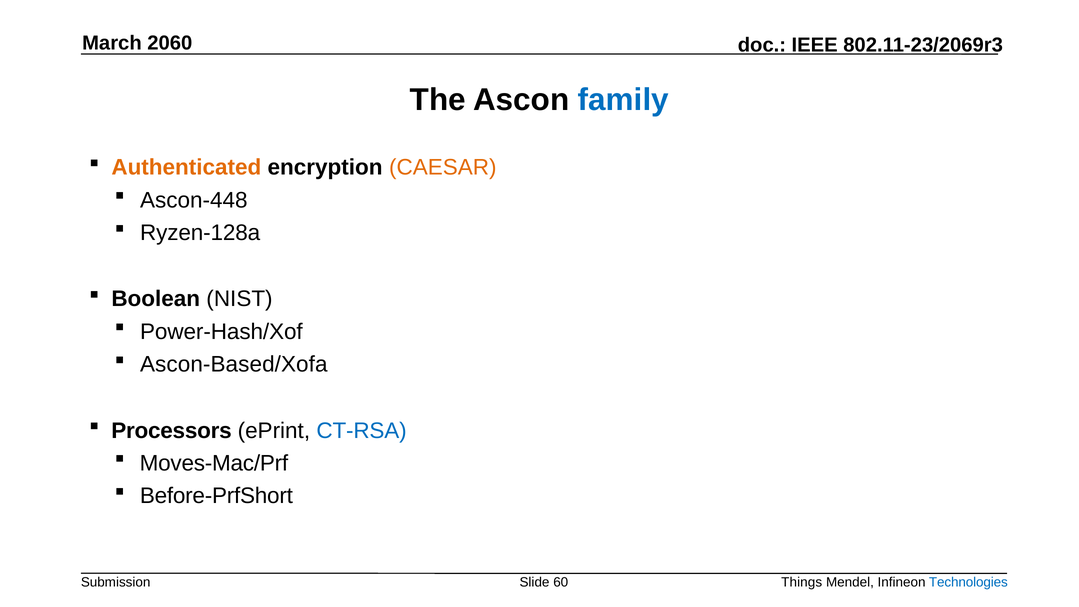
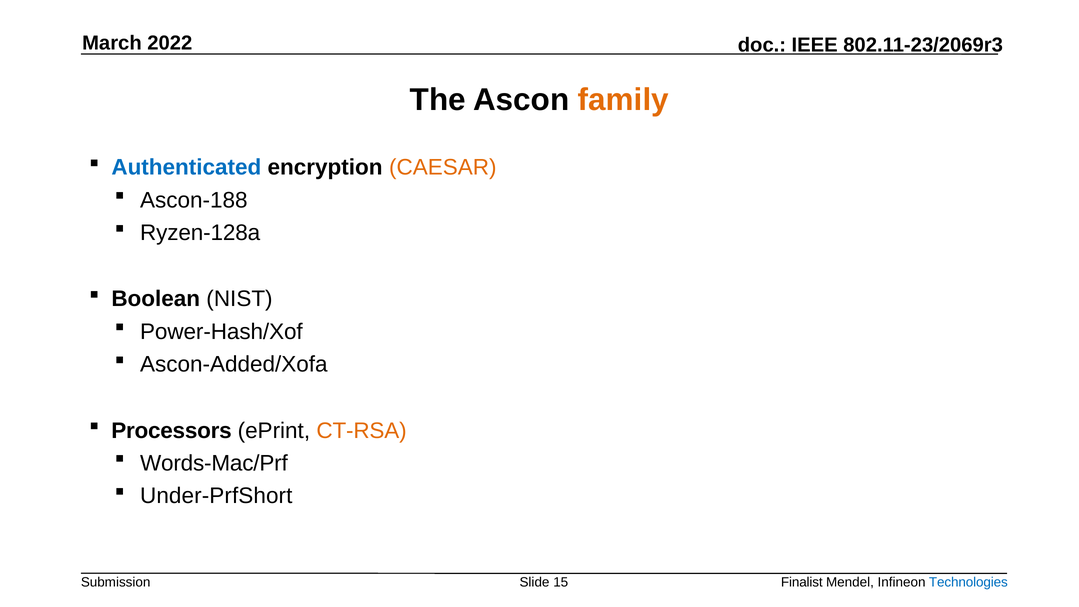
2060: 2060 -> 2022 (170, 43)
family colour: blue -> orange (623, 100)
Authenticated colour: orange -> blue (186, 168)
Ascon-448: Ascon-448 -> Ascon-188 (194, 200)
Ascon-Based/Xofa: Ascon-Based/Xofa -> Ascon-Added/Xofa (234, 364)
CT-RSA colour: blue -> orange (362, 431)
Moves-Mac/Prf: Moves-Mac/Prf -> Words-Mac/Prf (214, 463)
Before-PrfShort: Before-PrfShort -> Under-PrfShort (216, 496)
60: 60 -> 15 (561, 582)
Things: Things -> Finalist (802, 582)
